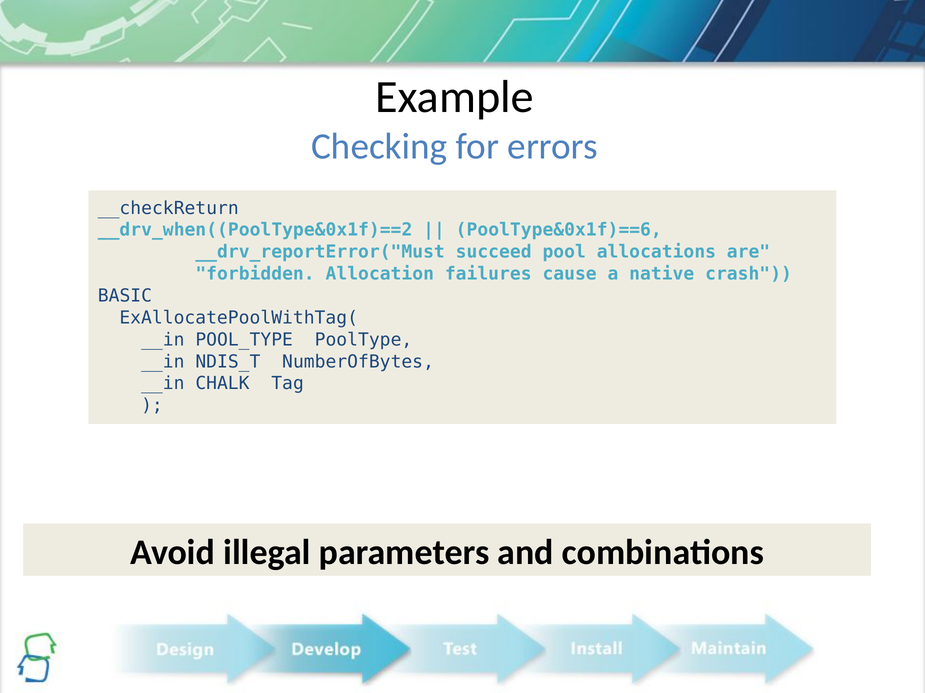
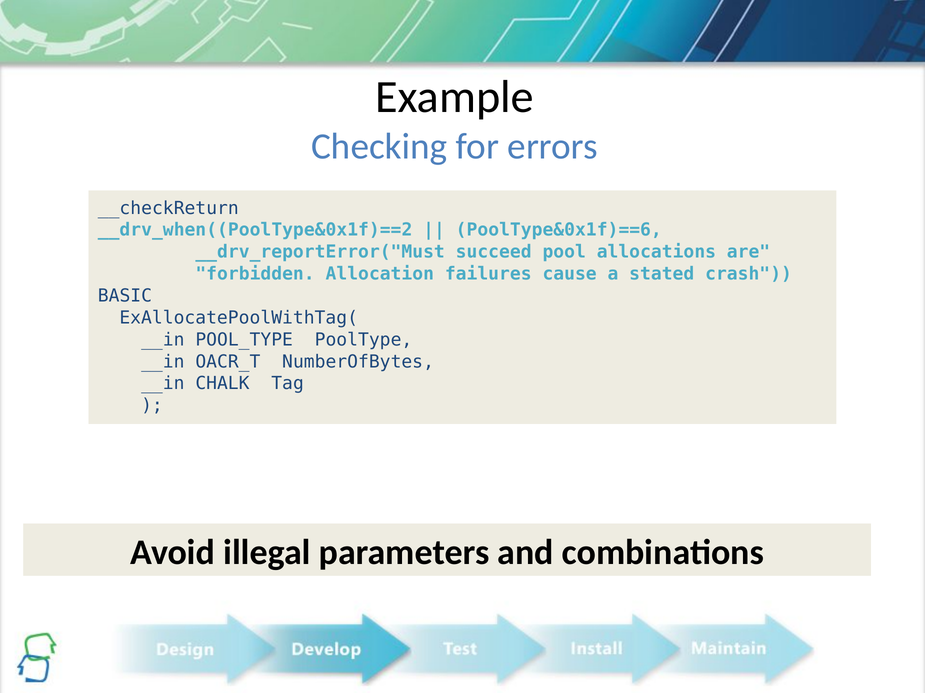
native: native -> stated (662, 274)
NDIS_T: NDIS_T -> OACR_T (228, 362)
